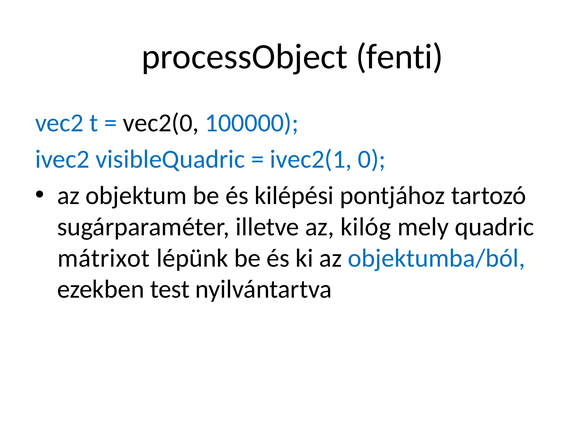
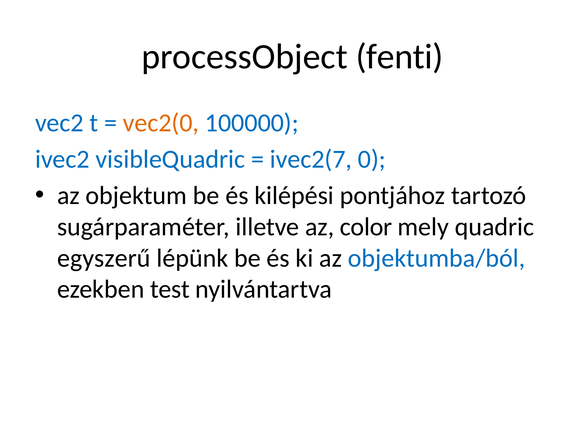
vec2(0 colour: black -> orange (161, 123)
ivec2(1: ivec2(1 -> ivec2(7 (311, 159)
kilóg: kilóg -> color (366, 227)
mátrixot: mátrixot -> egyszerű (104, 258)
